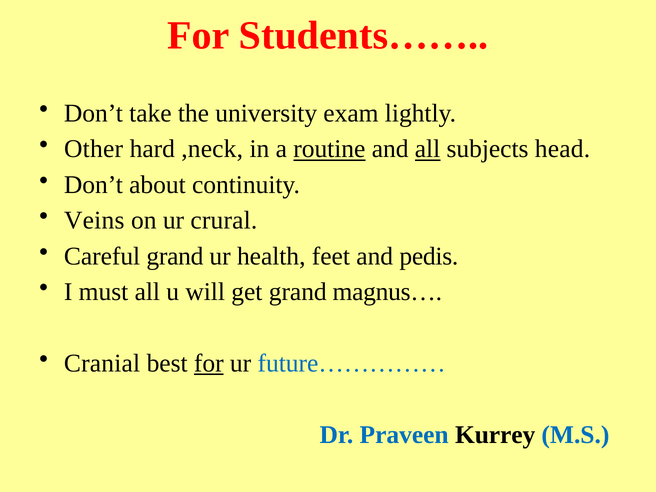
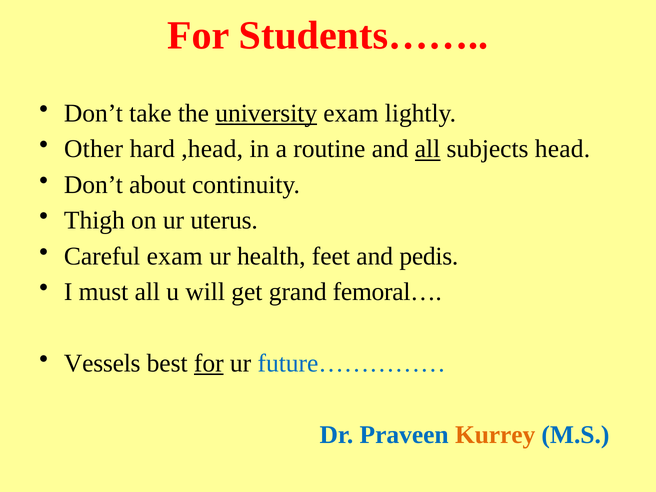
university underline: none -> present (266, 113)
,neck: ,neck -> ,head (212, 149)
routine underline: present -> none (329, 149)
Veins: Veins -> Thigh (94, 221)
crural: crural -> uterus (224, 221)
Careful grand: grand -> exam (175, 256)
magnus…: magnus… -> femoral… (387, 292)
Cranial: Cranial -> Vessels (102, 364)
Kurrey colour: black -> orange (495, 435)
